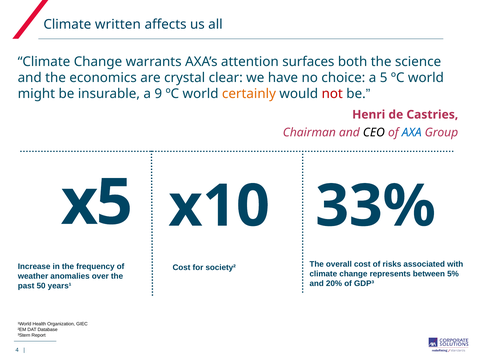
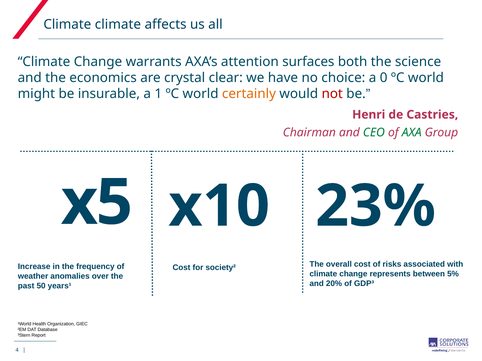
Climate written: written -> climate (118, 25)
5: 5 -> 0 (384, 78)
9: 9 -> 1 (158, 94)
CEO colour: black -> green (374, 133)
AXA colour: blue -> green (412, 133)
33%: 33% -> 23% (376, 207)
